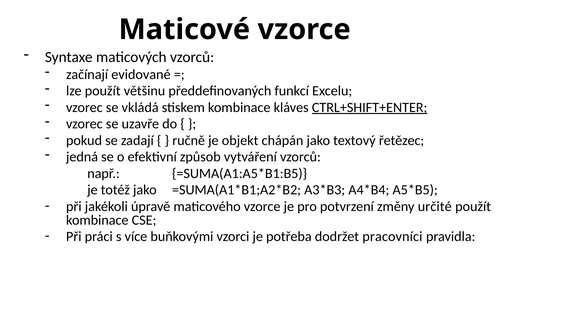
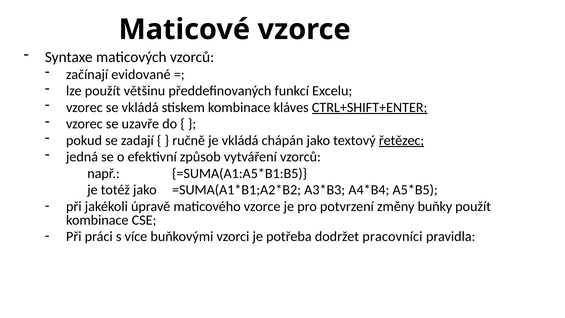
je objekt: objekt -> vkládá (240, 140)
řetězec underline: none -> present (401, 140)
určité: určité -> buňky (435, 206)
